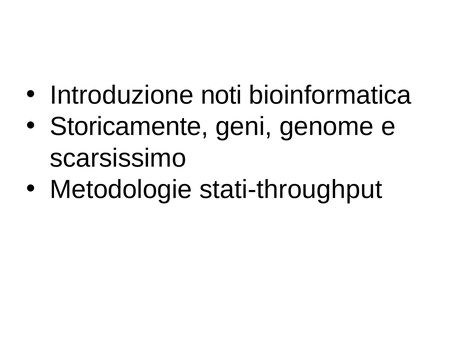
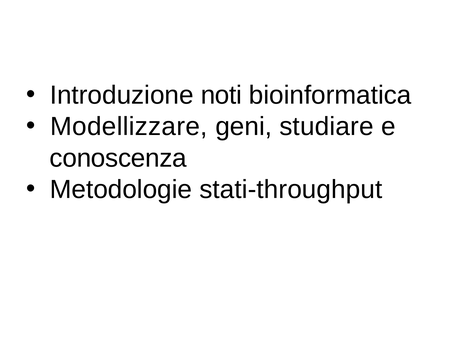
Storicamente: Storicamente -> Modellizzare (129, 126)
genome: genome -> studiare (326, 126)
scarsissimo: scarsissimo -> conoscenza (118, 158)
